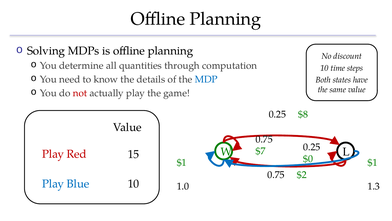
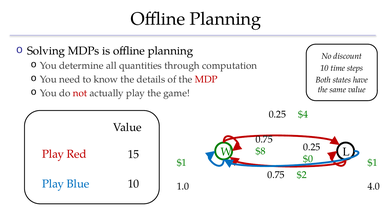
MDP colour: blue -> red (206, 79)
$8: $8 -> $4 (303, 114)
$7: $7 -> $8 (261, 151)
1.3: 1.3 -> 4.0 (374, 186)
